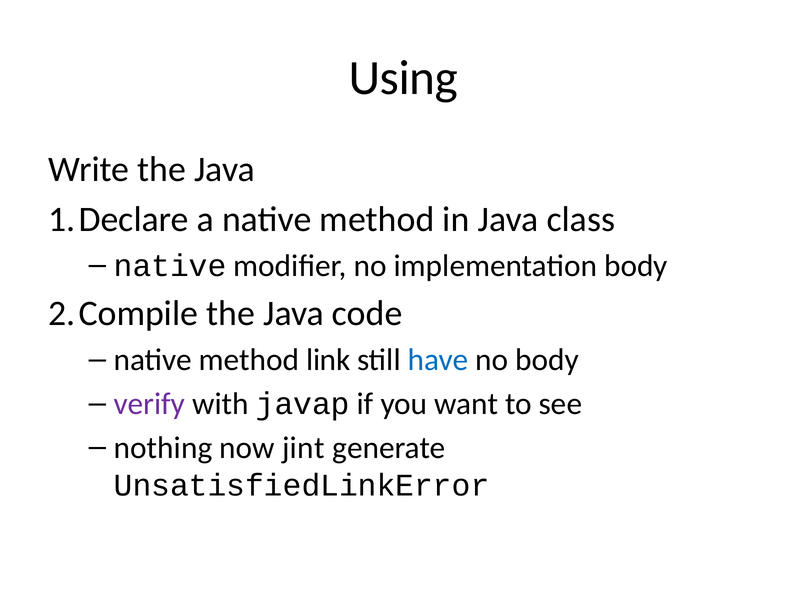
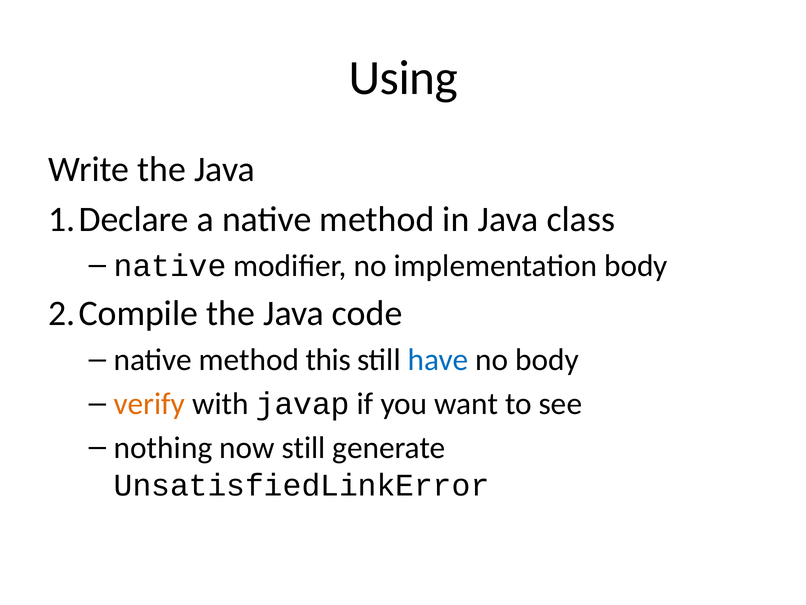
link: link -> this (328, 360)
verify colour: purple -> orange (149, 404)
now jint: jint -> still (304, 447)
